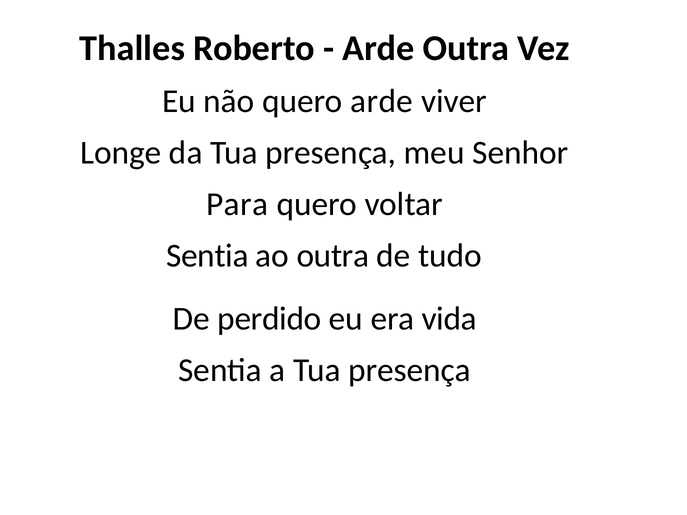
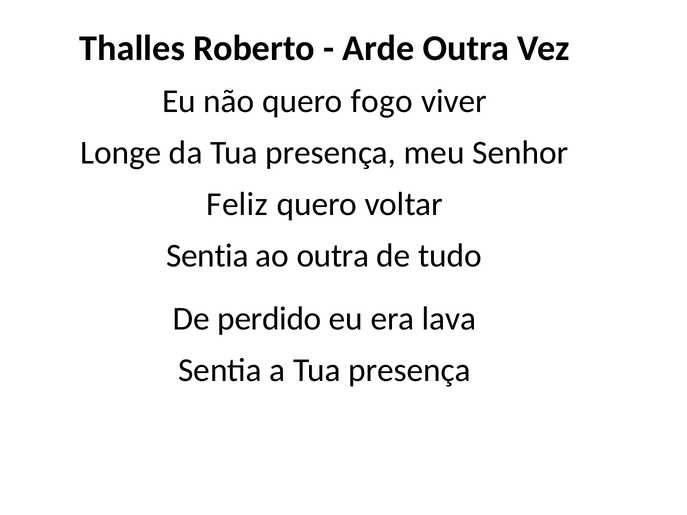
quero arde: arde -> fogo (382, 101)
Para: Para -> Feliz (237, 204)
vida: vida -> lava (449, 319)
